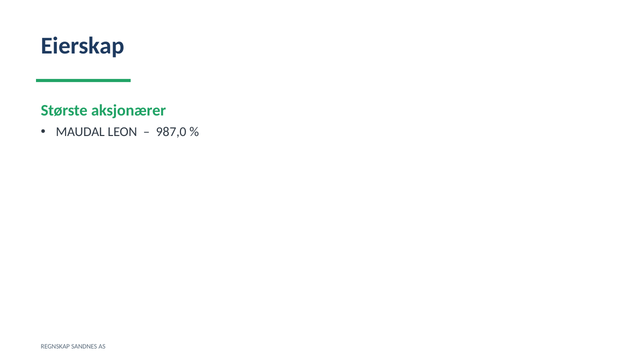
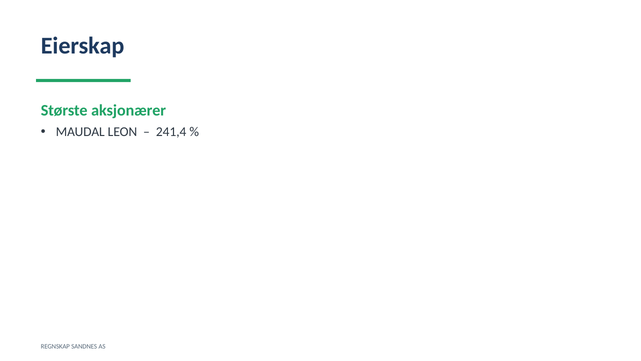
987,0: 987,0 -> 241,4 (171, 132)
